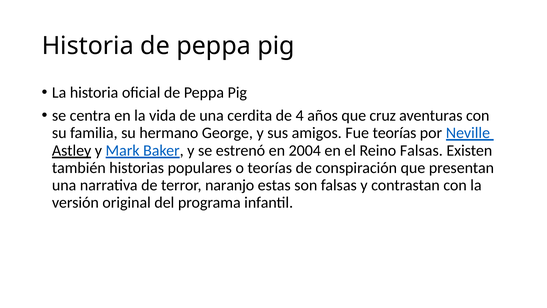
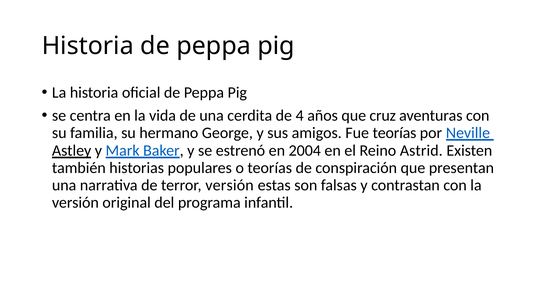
Reino Falsas: Falsas -> Astrid (421, 150)
terror naranjo: naranjo -> versión (230, 185)
